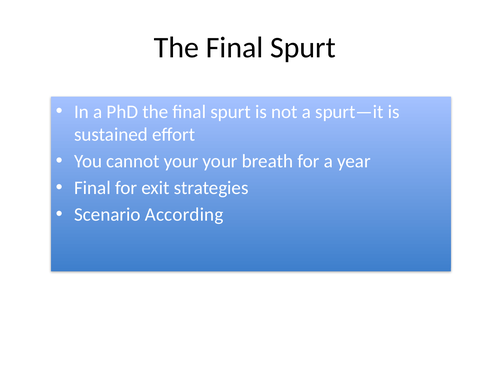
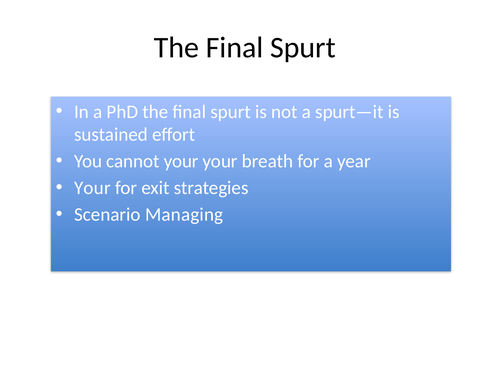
Final: Final -> Your (92, 188)
According: According -> Managing (184, 214)
